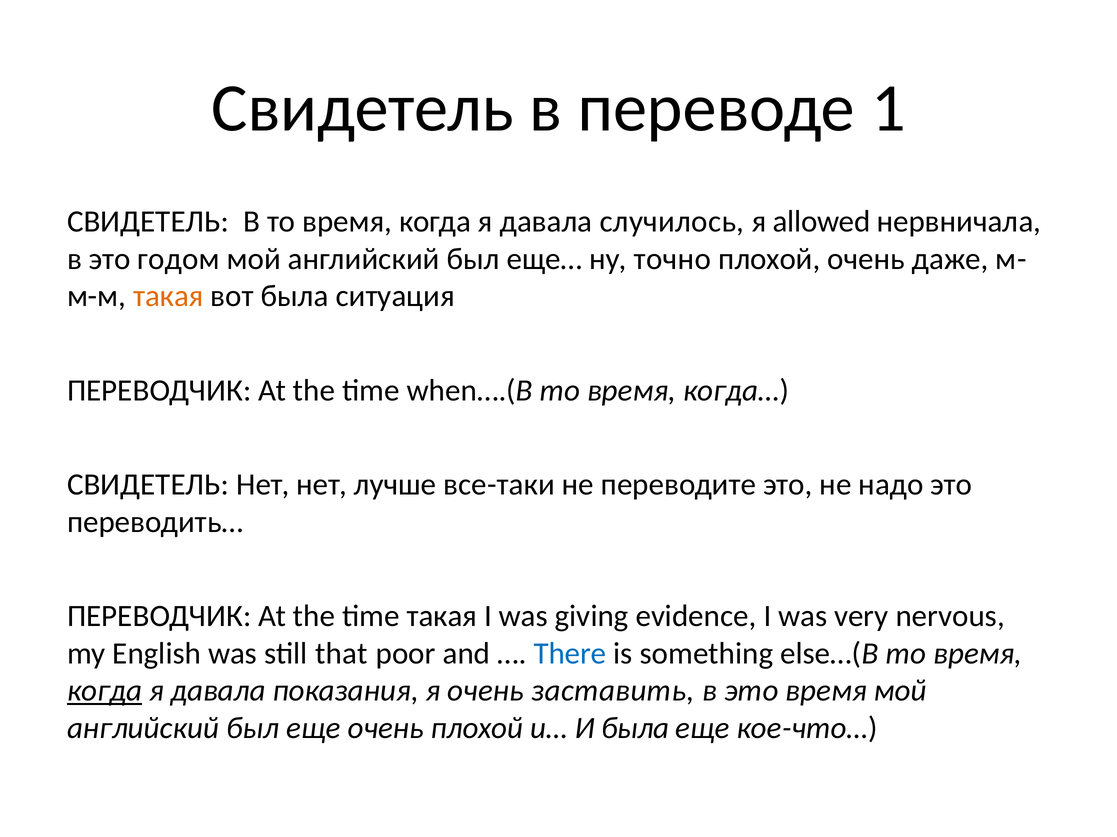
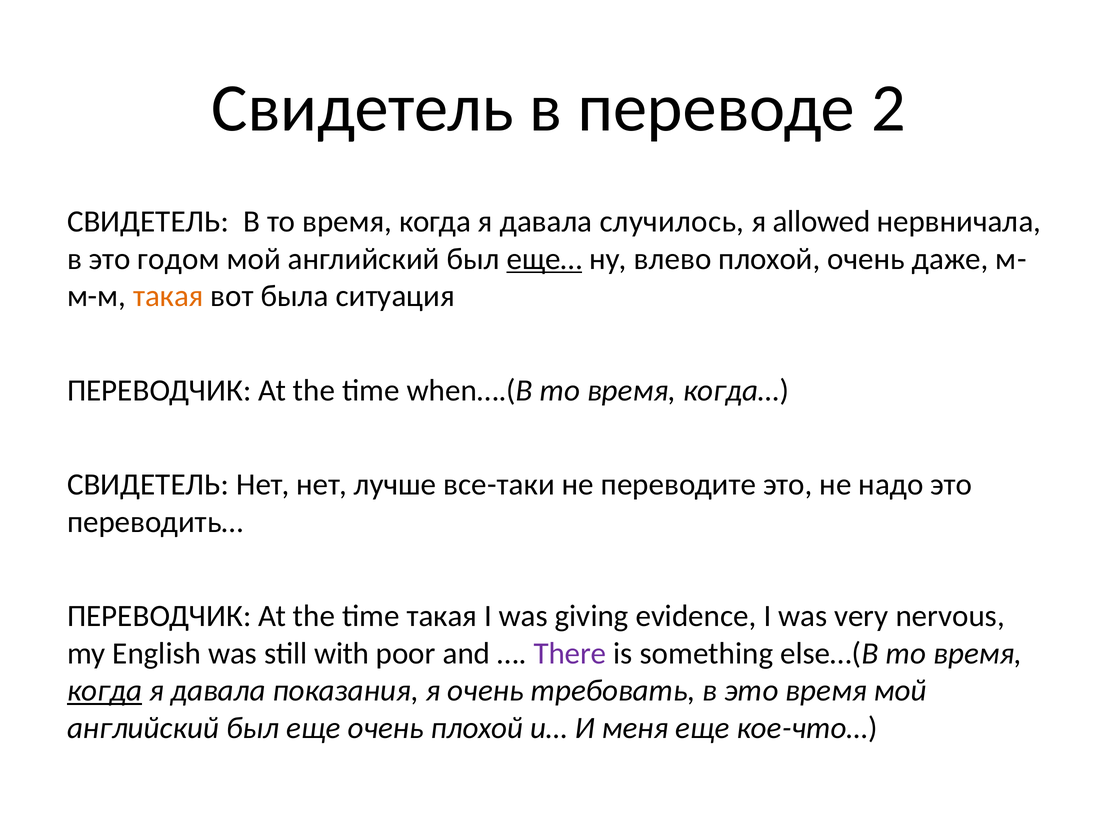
1: 1 -> 2 (888, 108)
еще… underline: none -> present (544, 259)
точно: точно -> влево (673, 259)
that: that -> with (342, 654)
There colour: blue -> purple (570, 654)
заставить: заставить -> требовать (613, 691)
И была: была -> меня (635, 728)
